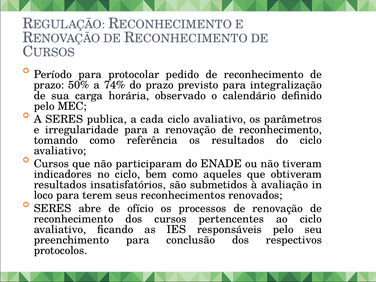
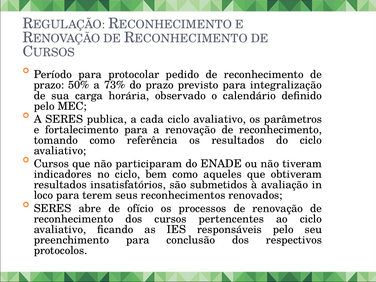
74%: 74% -> 73% (115, 85)
irregularidade: irregularidade -> fortalecimento (82, 130)
